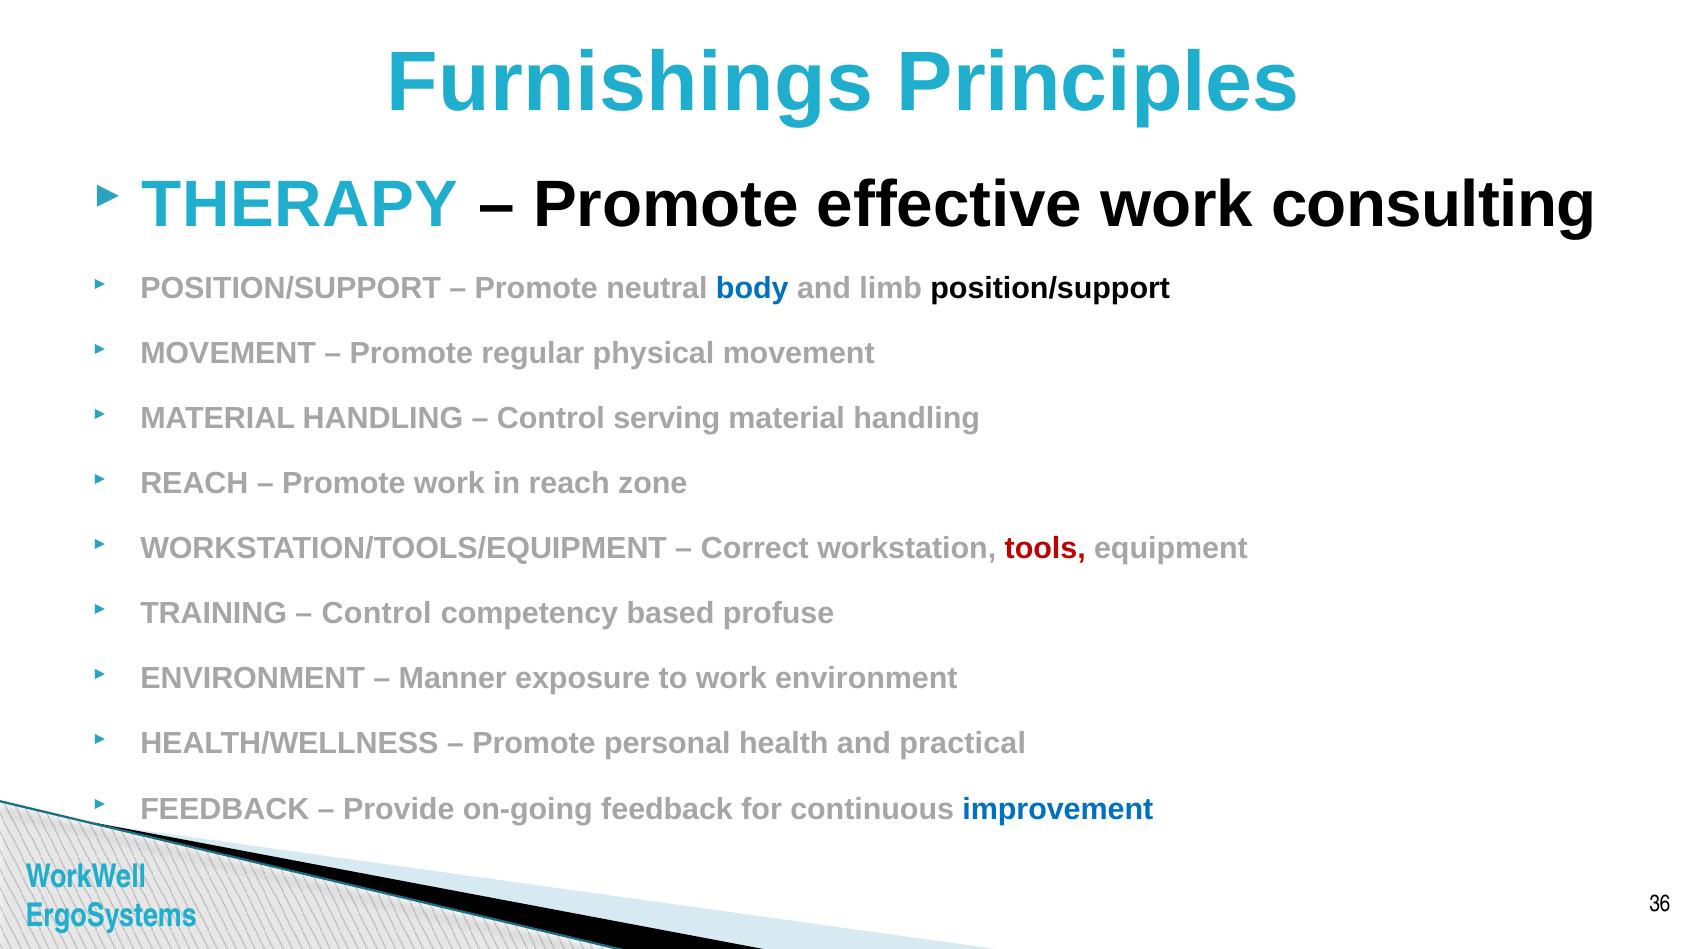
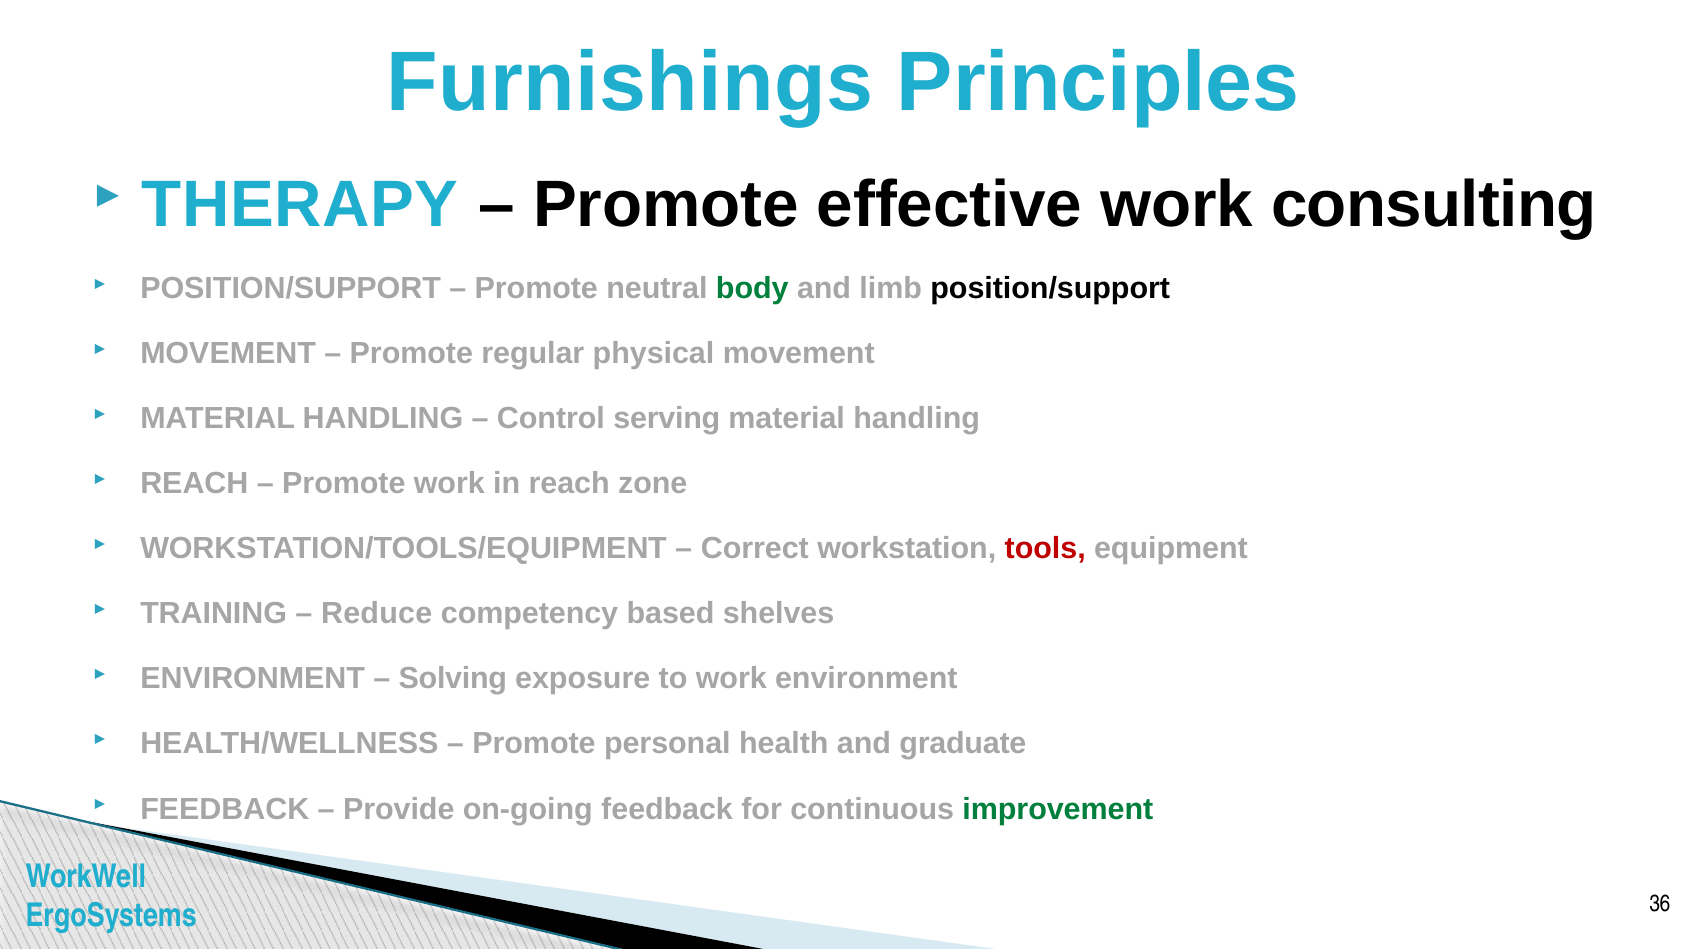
body colour: blue -> green (752, 289)
Control: Control -> Reduce (377, 614)
profuse: profuse -> shelves (779, 614)
Manner: Manner -> Solving (453, 679)
practical: practical -> graduate (963, 744)
improvement colour: blue -> green (1058, 809)
